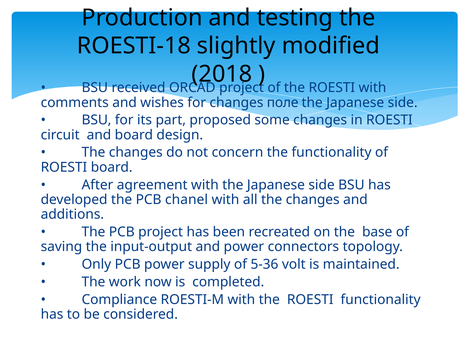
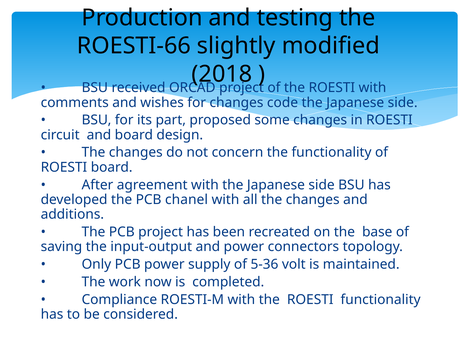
ROESTI-18: ROESTI-18 -> ROESTI-66 (134, 46)
поле: поле -> code (283, 102)
